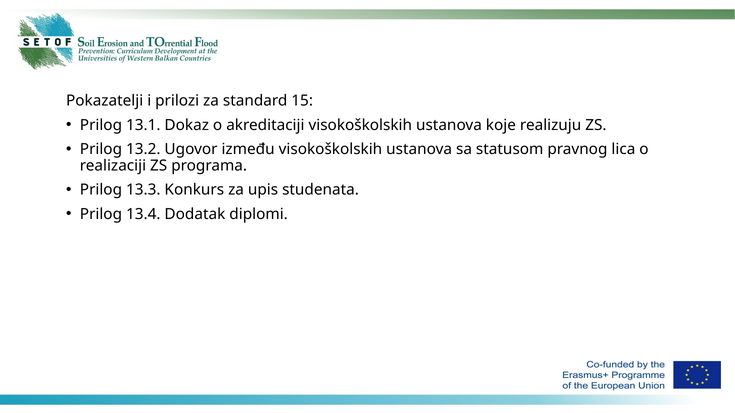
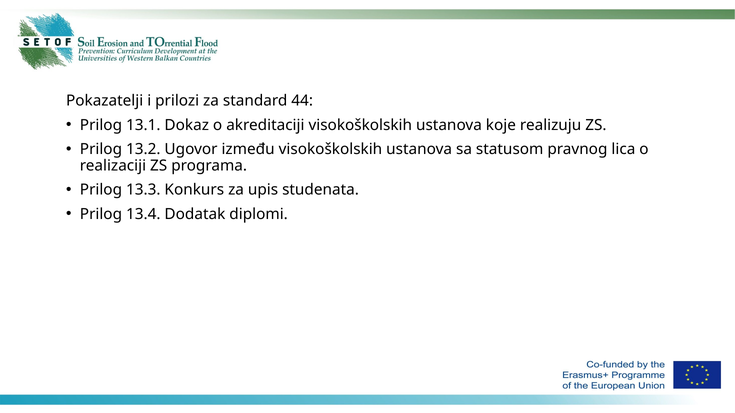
15: 15 -> 44 (302, 101)
